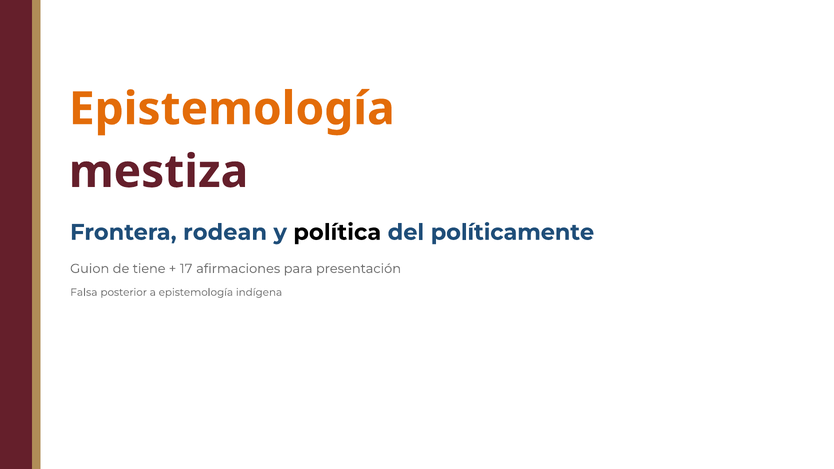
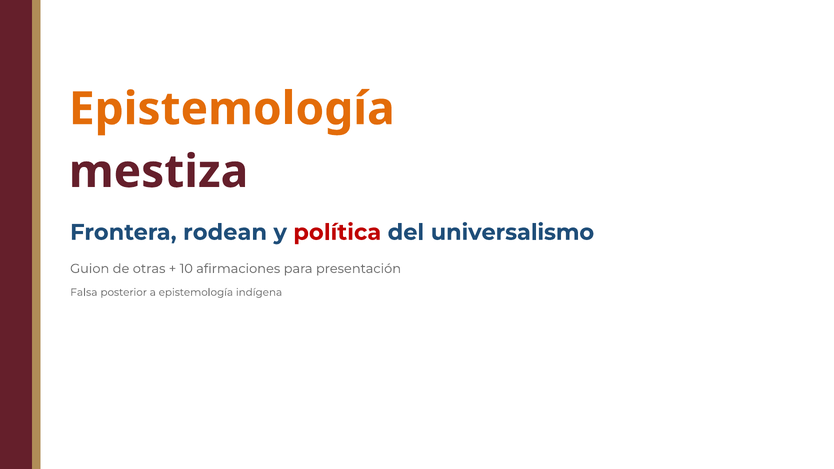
política colour: black -> red (337, 232)
políticamente: políticamente -> universalismo (512, 232)
tiene: tiene -> otras (149, 269)
17: 17 -> 10 (186, 269)
